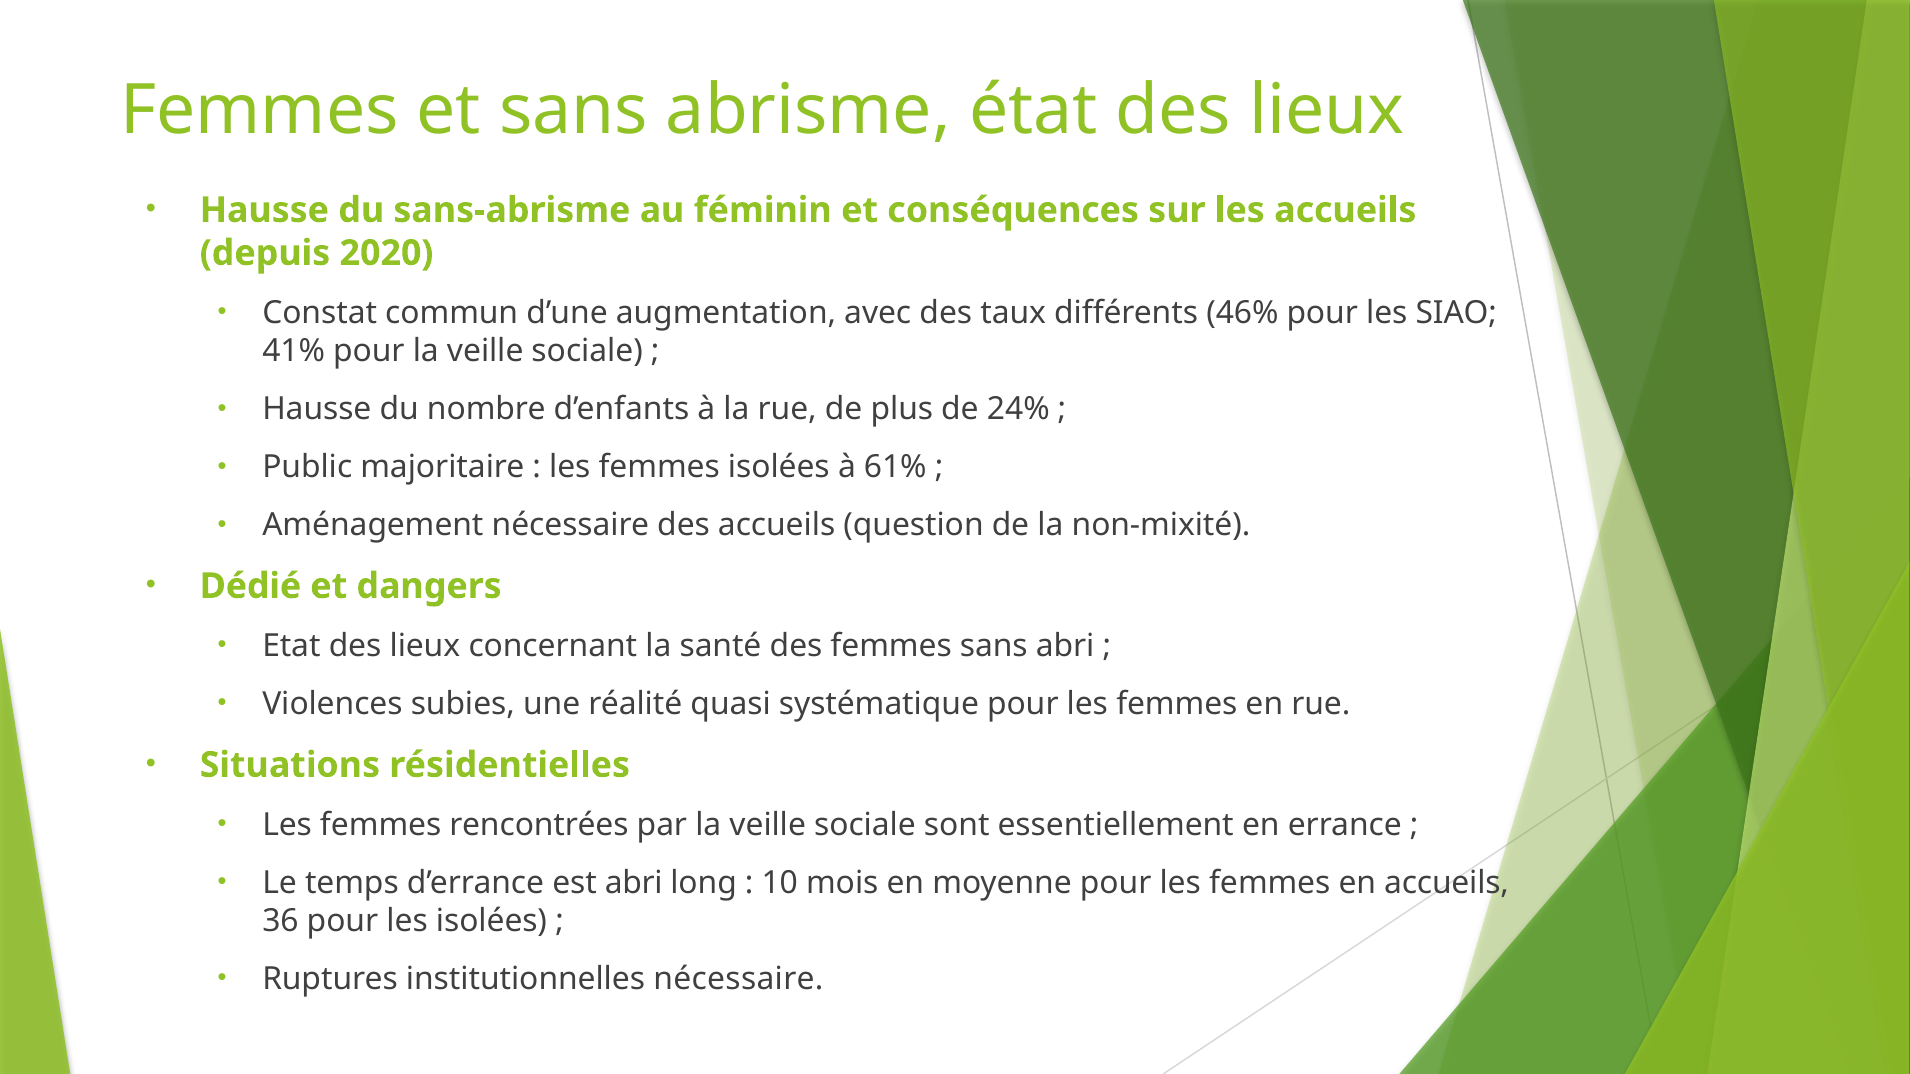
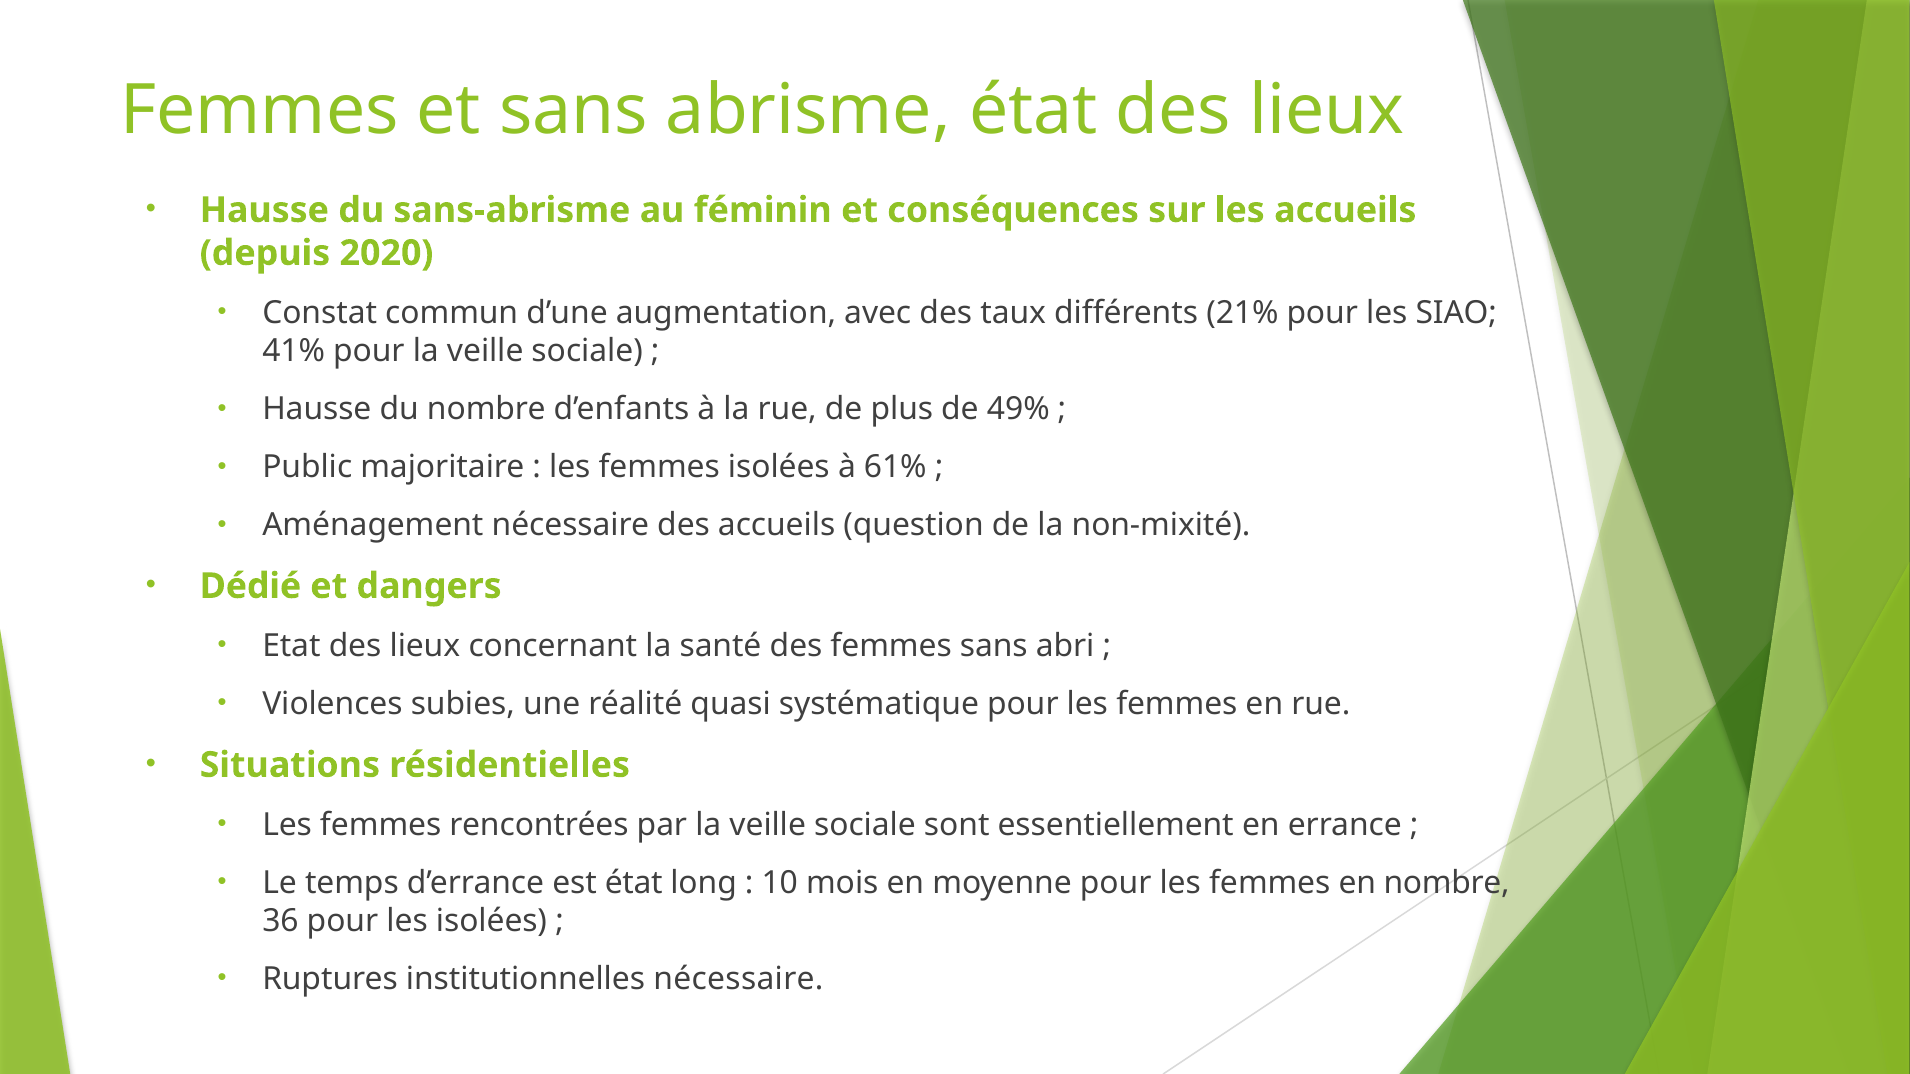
46%: 46% -> 21% (1242, 313)
24%: 24% -> 49% (1018, 409)
est abri: abri -> état (634, 883)
en accueils: accueils -> nombre (1447, 883)
